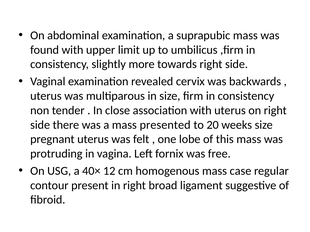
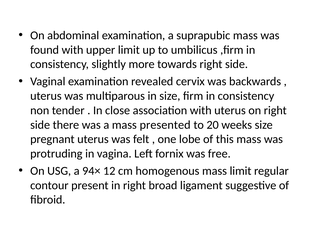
40×: 40× -> 94× (91, 171)
mass case: case -> limit (241, 171)
